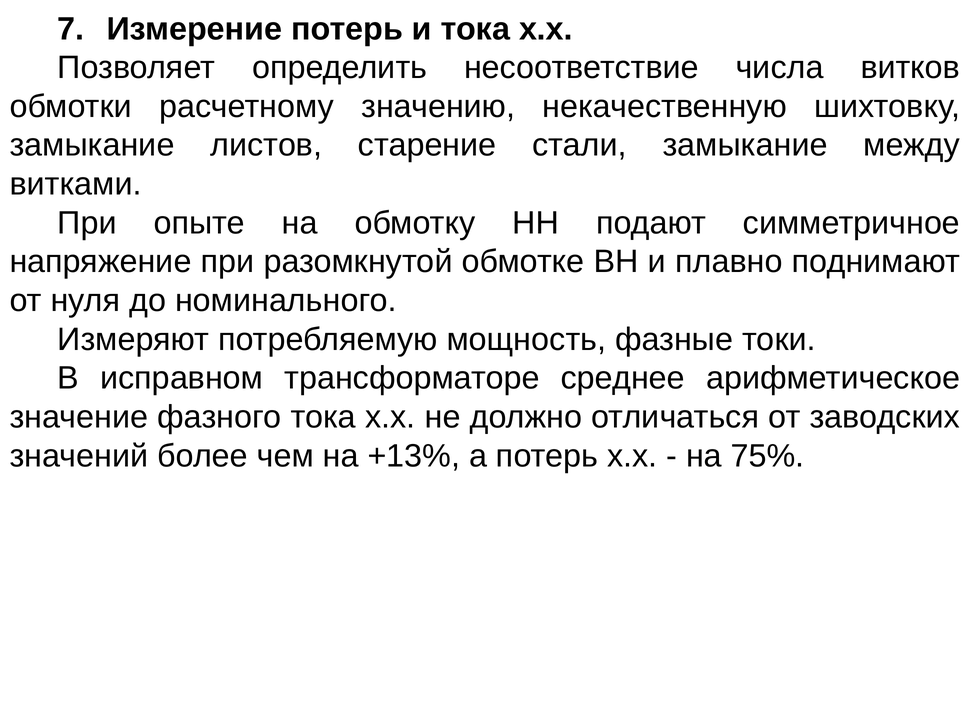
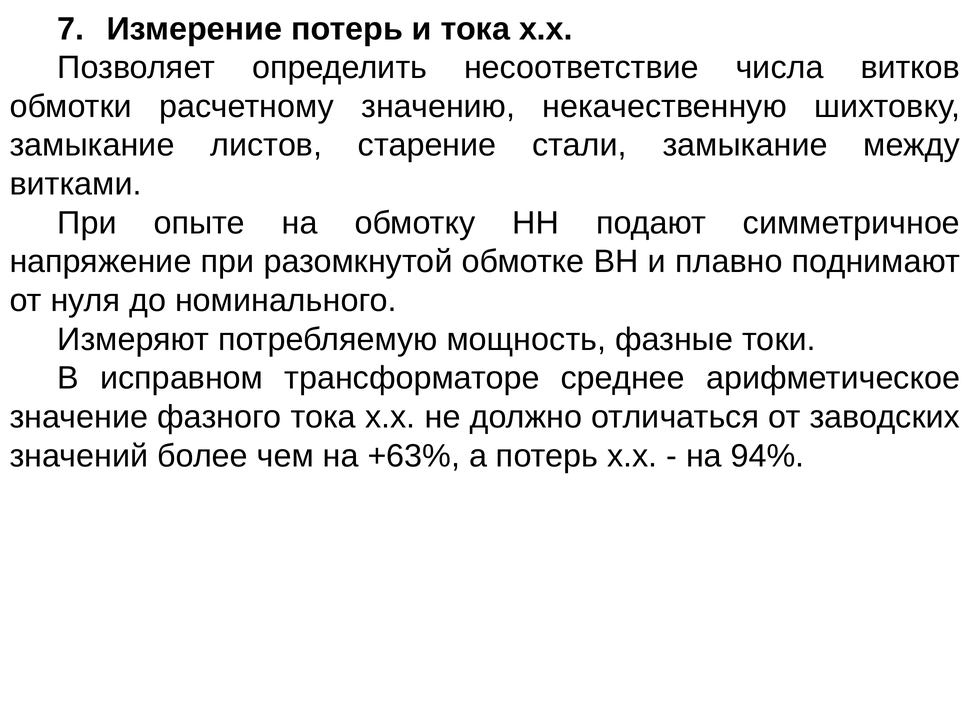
+13%: +13% -> +63% (414, 456)
75%: 75% -> 94% (768, 456)
